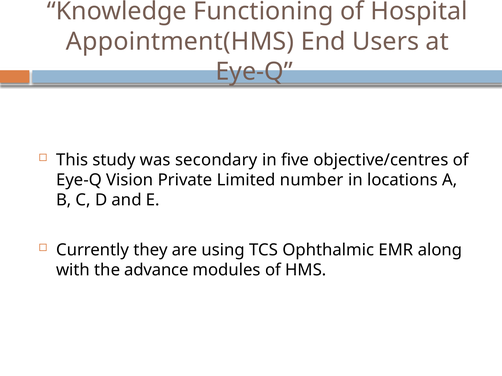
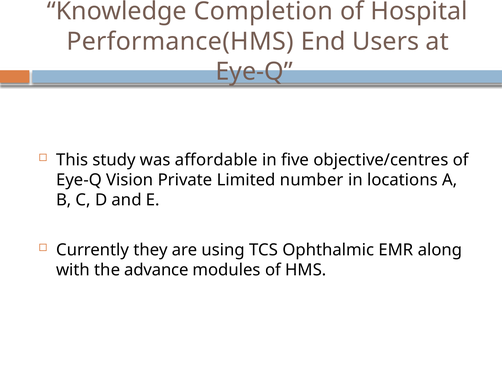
Functioning: Functioning -> Completion (263, 11)
Appointment(HMS: Appointment(HMS -> Performance(HMS (180, 41)
secondary: secondary -> affordable (216, 160)
